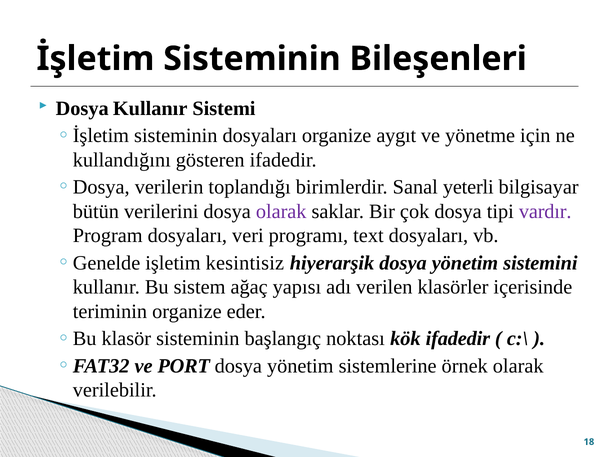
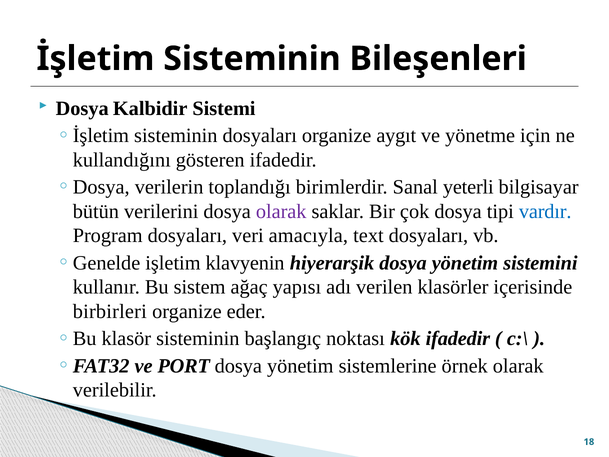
Dosya Kullanır: Kullanır -> Kalbidir (150, 108)
vardır colour: purple -> blue (545, 211)
programı: programı -> amacıyla (308, 236)
kesintisiz: kesintisiz -> klavyenin (245, 263)
teriminin: teriminin -> birbirleri (110, 311)
